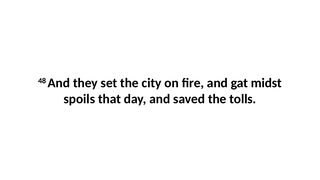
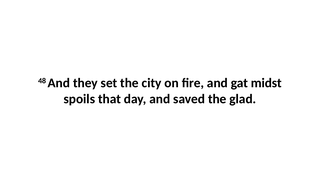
tolls: tolls -> glad (243, 99)
